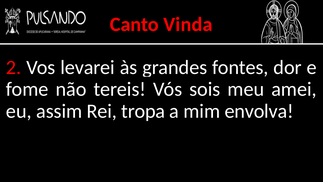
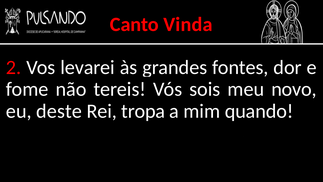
amei: amei -> novo (294, 89)
assim: assim -> deste (59, 111)
envolva: envolva -> quando (259, 111)
